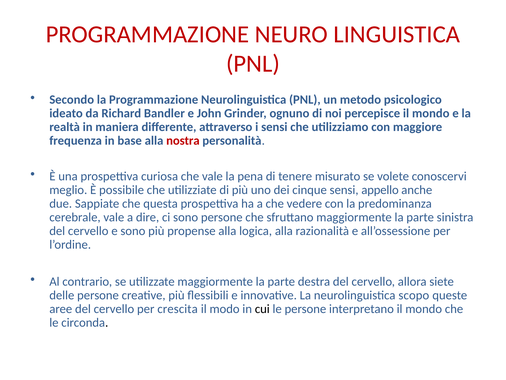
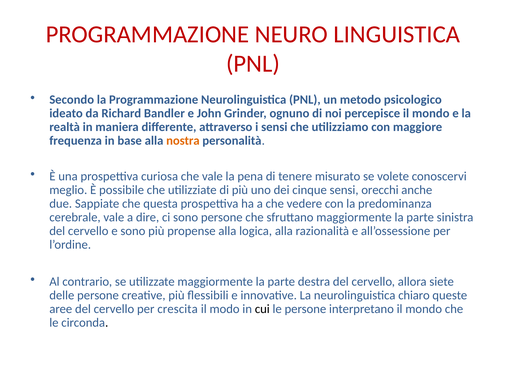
nostra colour: red -> orange (183, 141)
appello: appello -> orecchi (380, 190)
scopo: scopo -> chiaro (414, 295)
